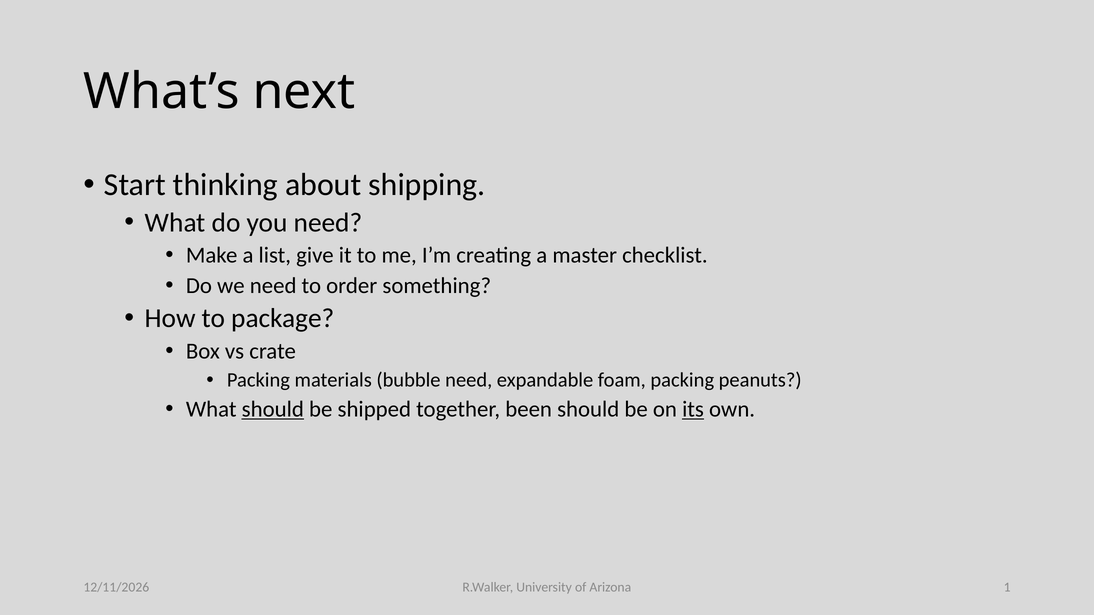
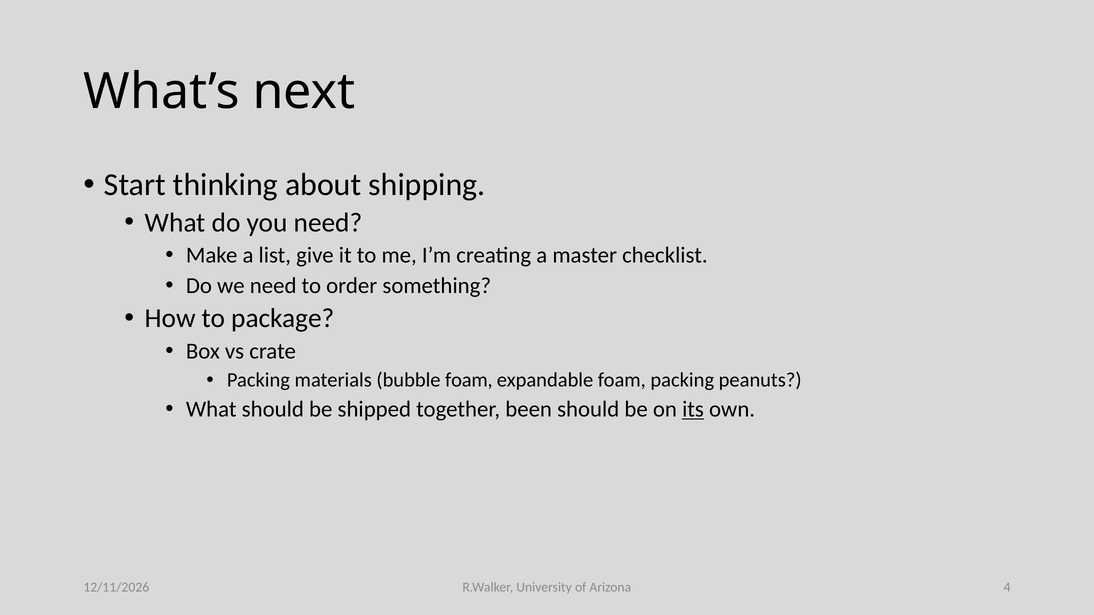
bubble need: need -> foam (469, 380)
should underline: present -> none (273, 409)
1: 1 -> 4 (1007, 588)
